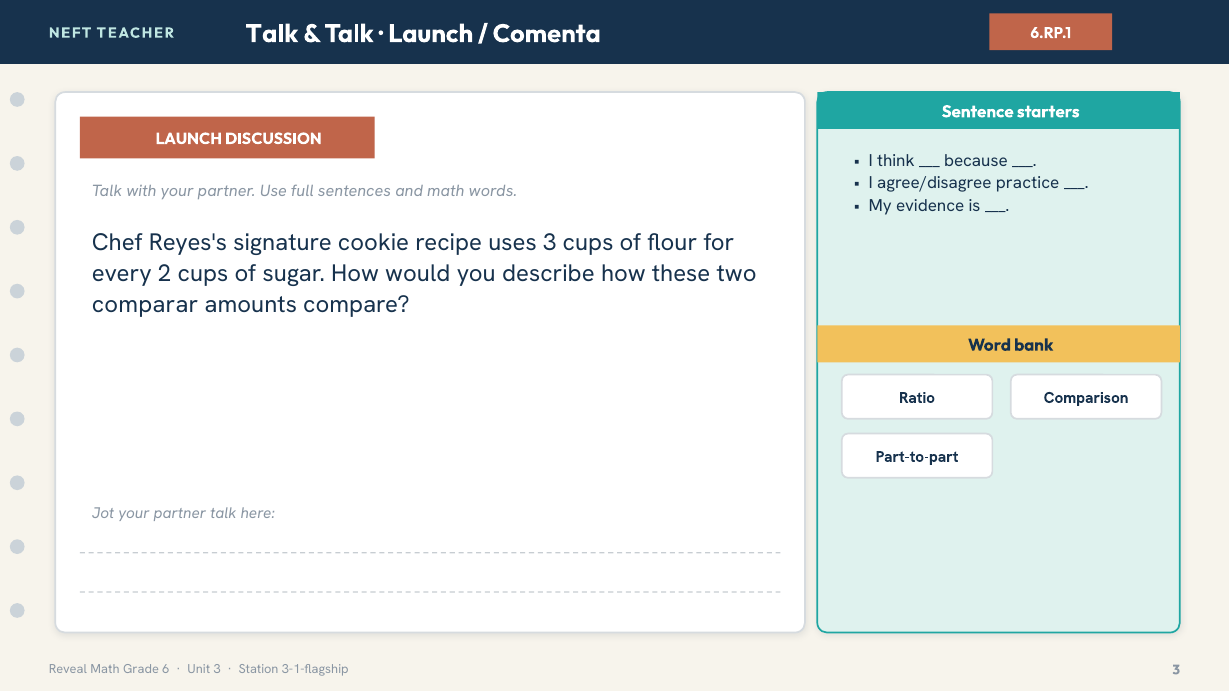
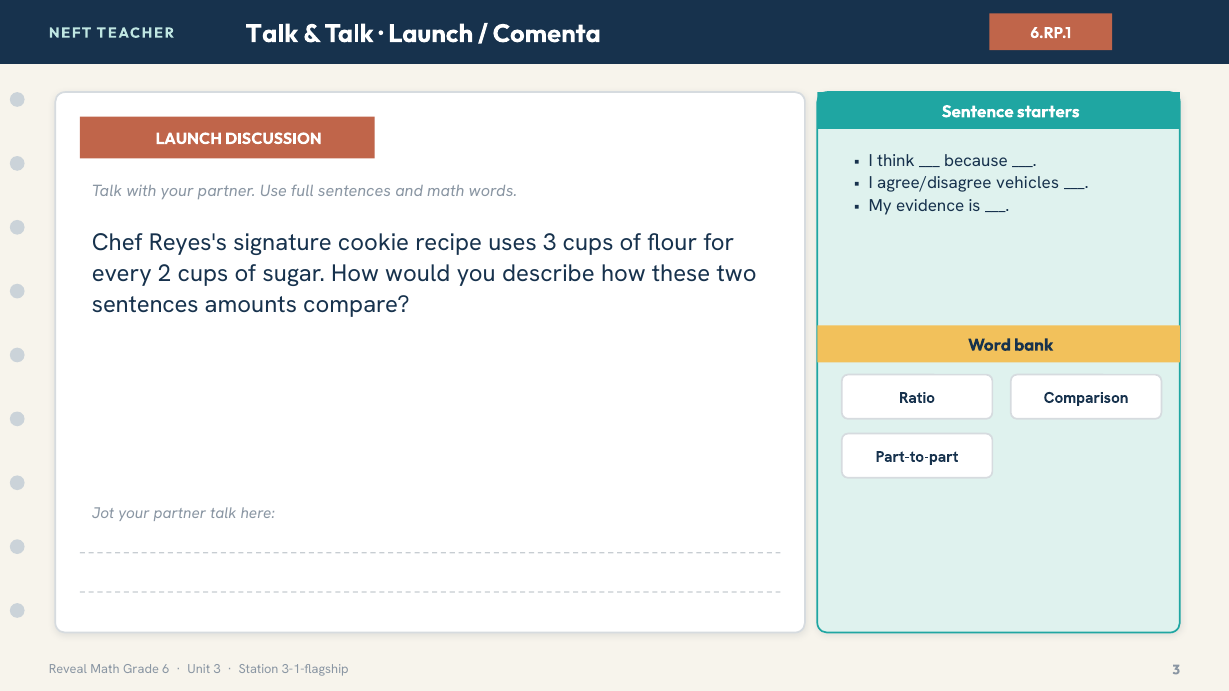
practice: practice -> vehicles (1028, 183)
comparar: comparar -> sentences (145, 305)
